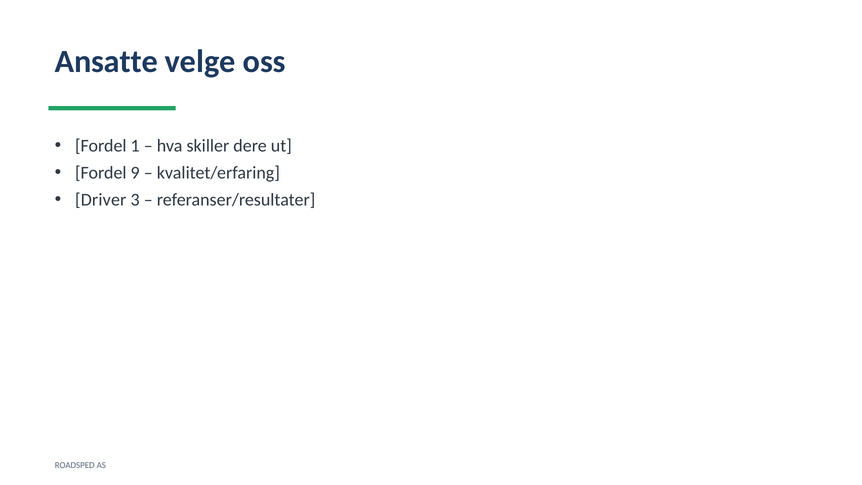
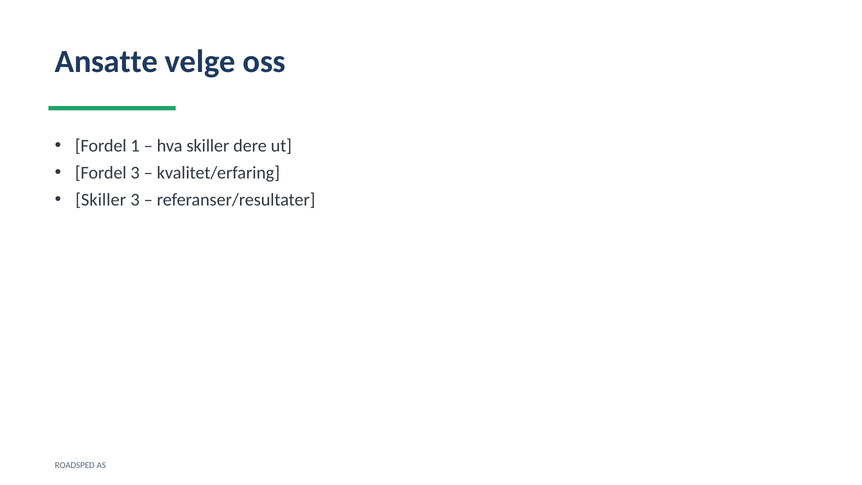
Fordel 9: 9 -> 3 (135, 173)
Driver: Driver -> Skiller (101, 200)
